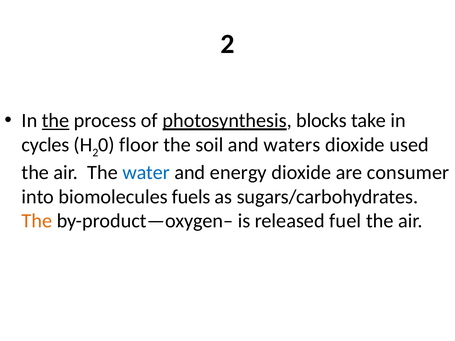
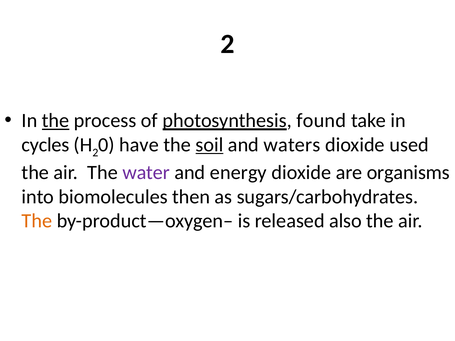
blocks: blocks -> found (321, 121)
floor: floor -> have (139, 145)
soil underline: none -> present (209, 145)
water colour: blue -> purple (146, 173)
consumer: consumer -> organisms (408, 173)
fuels: fuels -> then (191, 197)
fuel: fuel -> also (345, 221)
